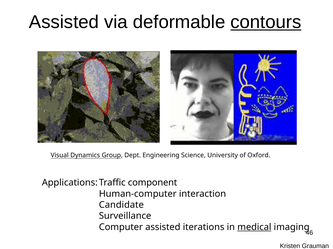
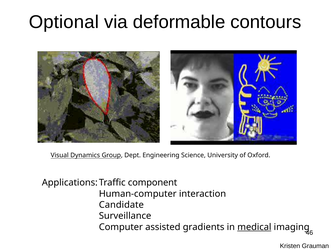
Assisted: Assisted -> Optional (64, 22)
contours underline: present -> none (266, 22)
iterations: iterations -> gradients (204, 228)
